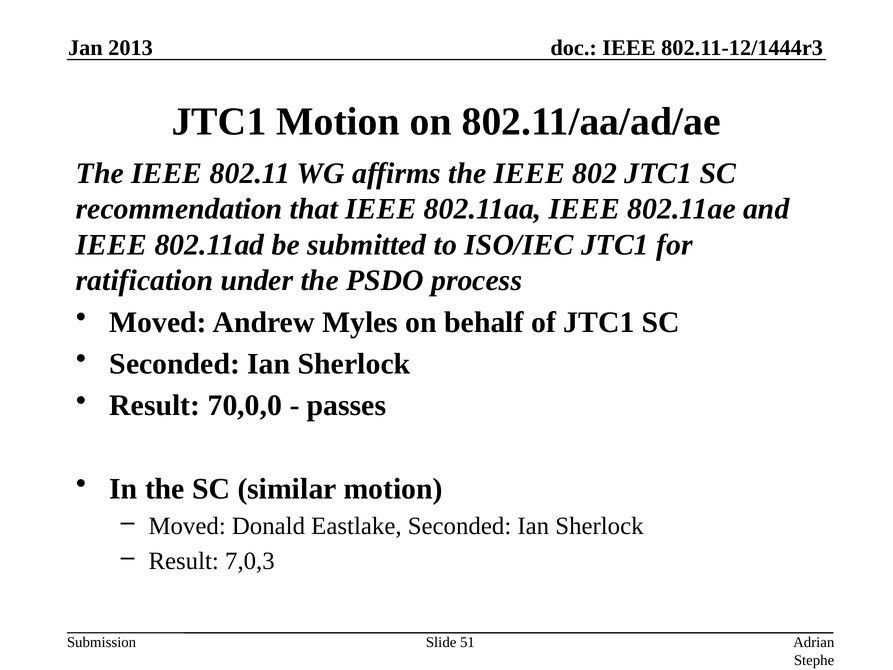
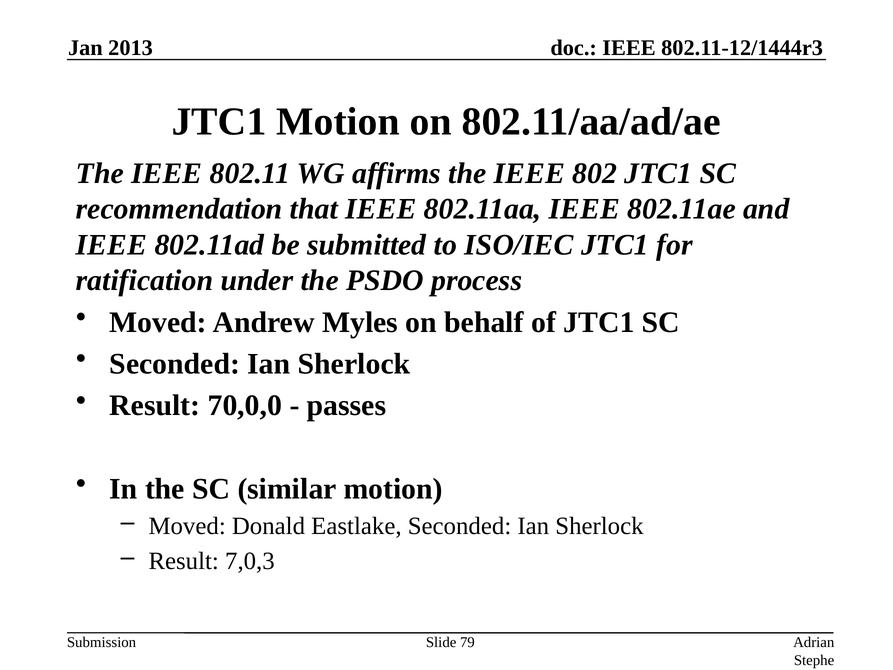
51: 51 -> 79 (467, 642)
